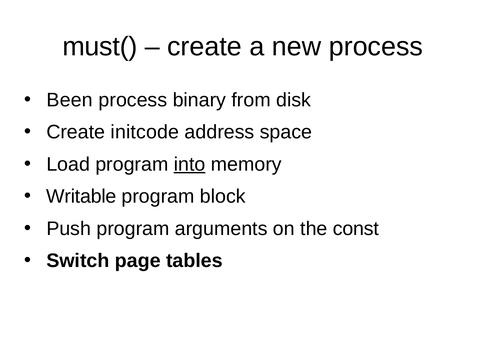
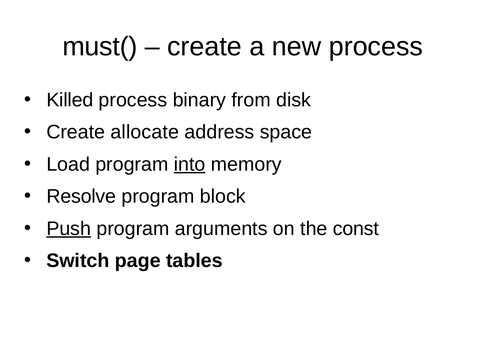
Been: Been -> Killed (70, 100)
initcode: initcode -> allocate (145, 132)
Writable: Writable -> Resolve (81, 197)
Push underline: none -> present (69, 229)
